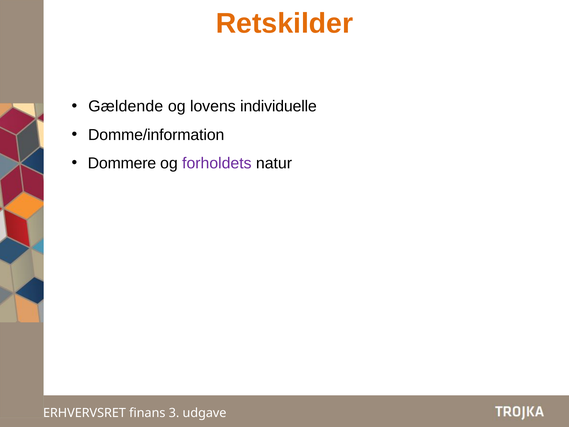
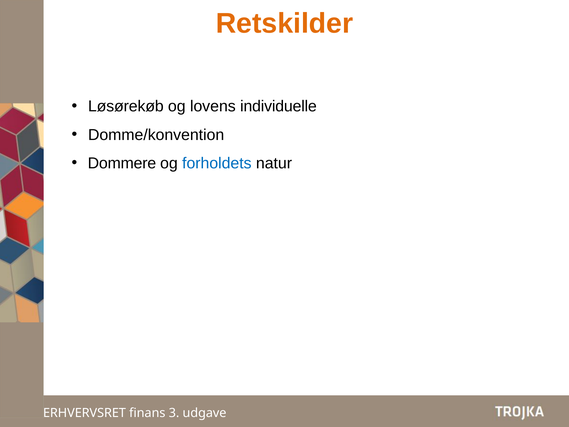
Gældende: Gældende -> Løsørekøb (126, 106)
Domme/information: Domme/information -> Domme/konvention (156, 135)
forholdets colour: purple -> blue (217, 163)
